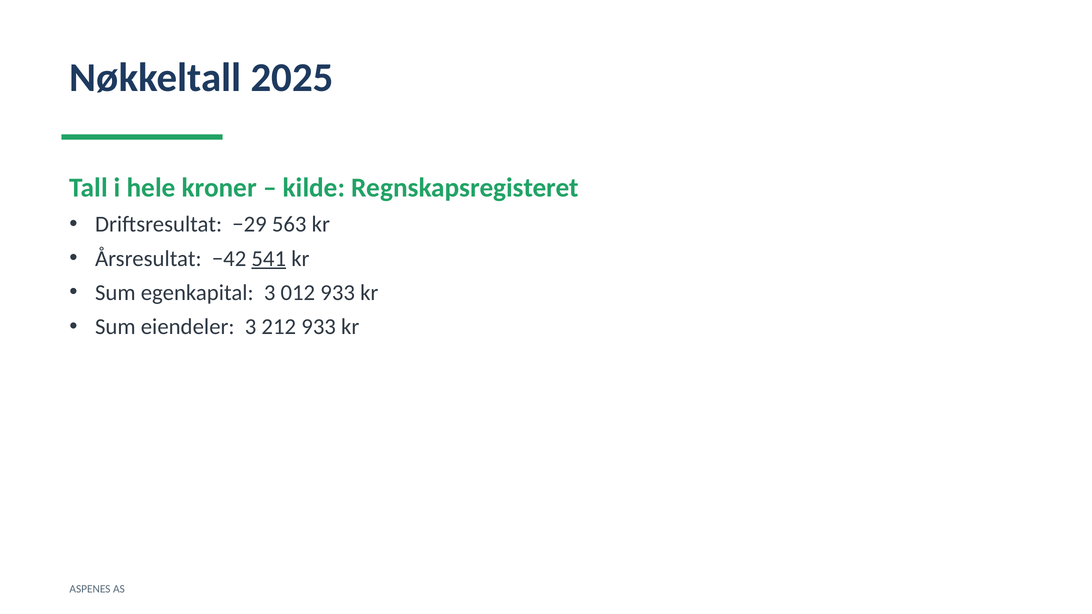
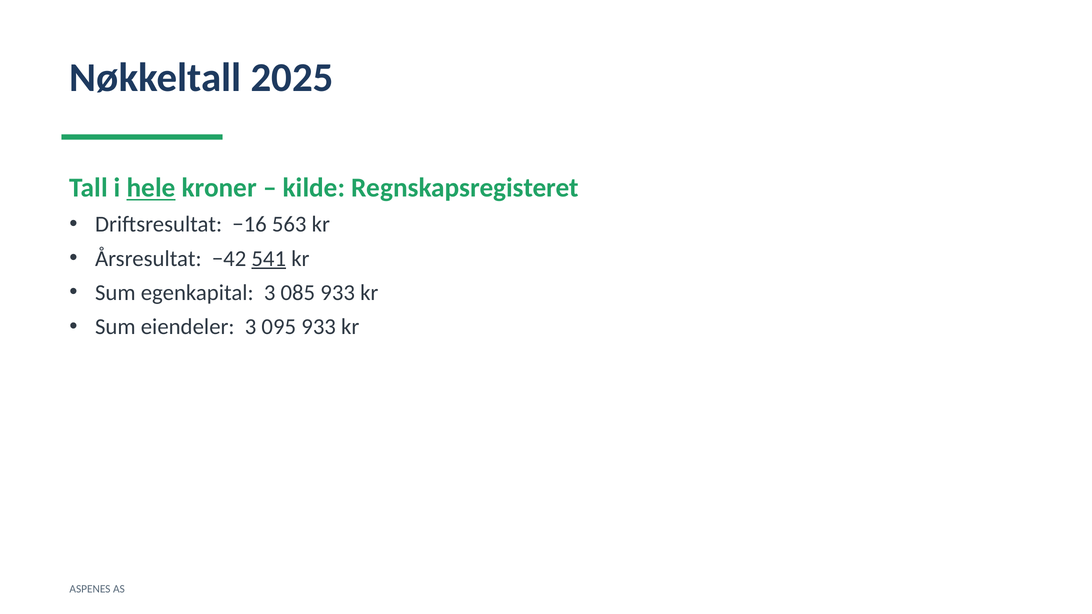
hele underline: none -> present (151, 188)
−29: −29 -> −16 (250, 225)
012: 012 -> 085 (298, 293)
212: 212 -> 095 (279, 327)
